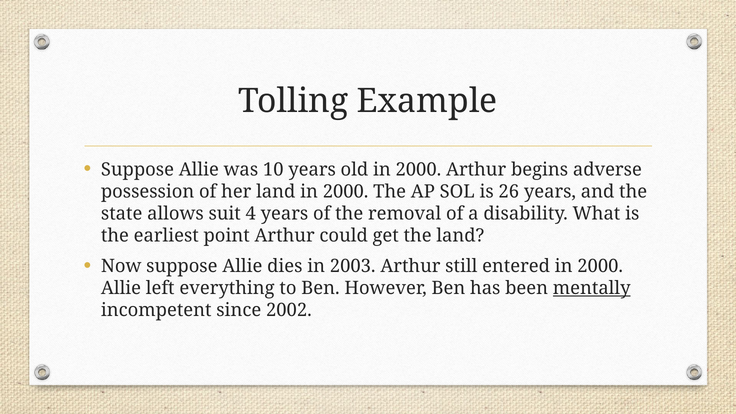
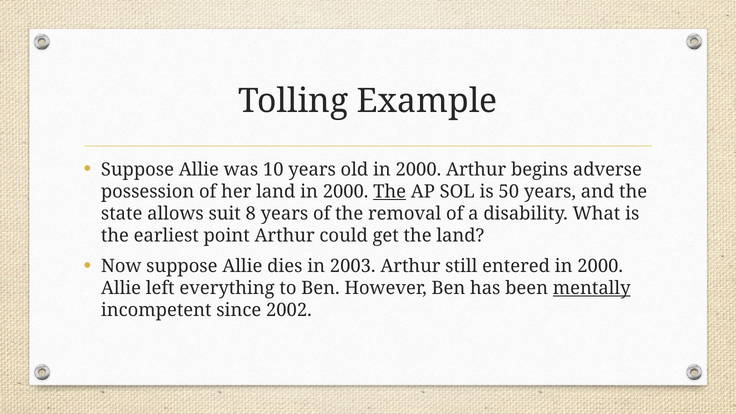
The underline: none -> present (390, 192)
26: 26 -> 50 (509, 192)
4: 4 -> 8 (251, 214)
